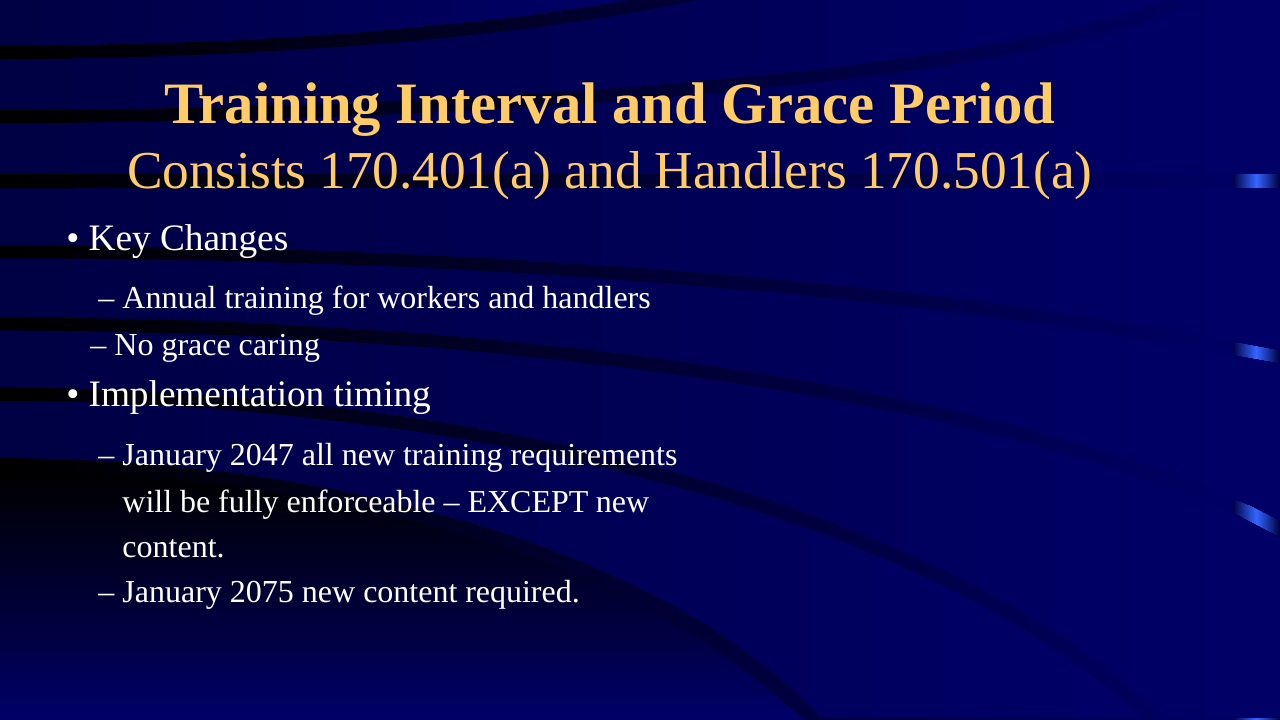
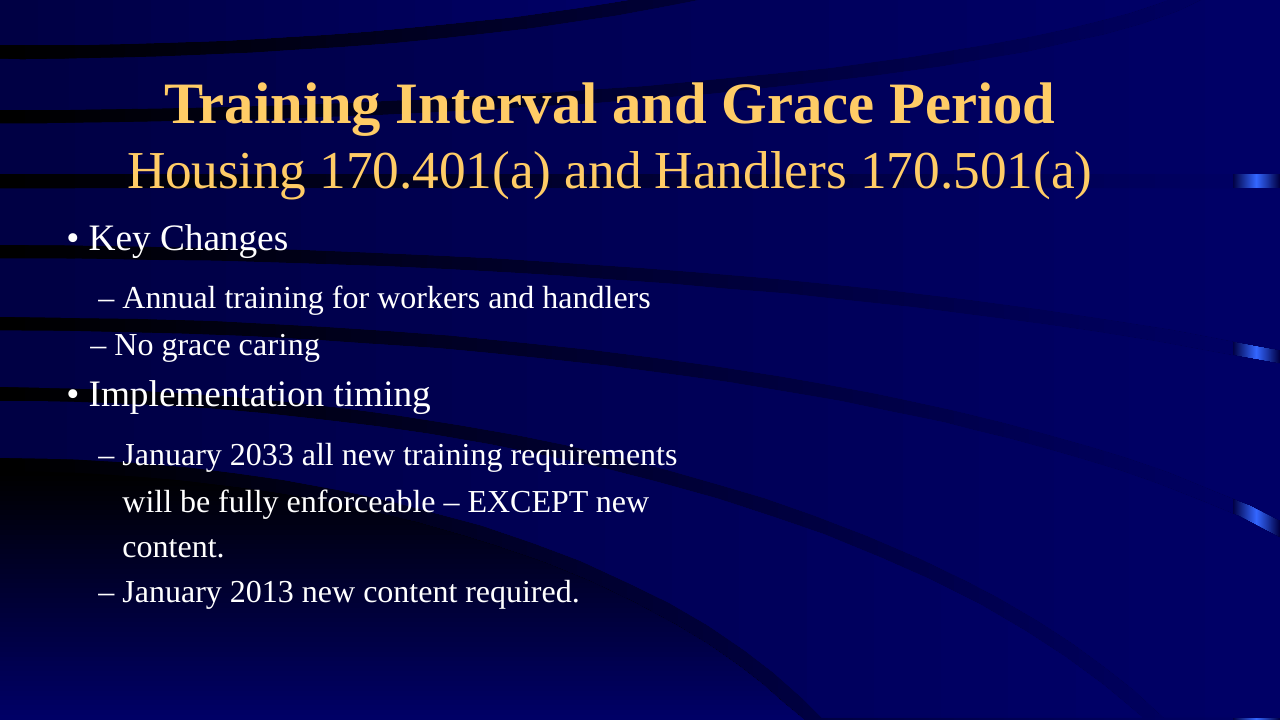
Consists: Consists -> Housing (217, 171)
2047: 2047 -> 2033 (262, 455)
2075: 2075 -> 2013 (262, 592)
